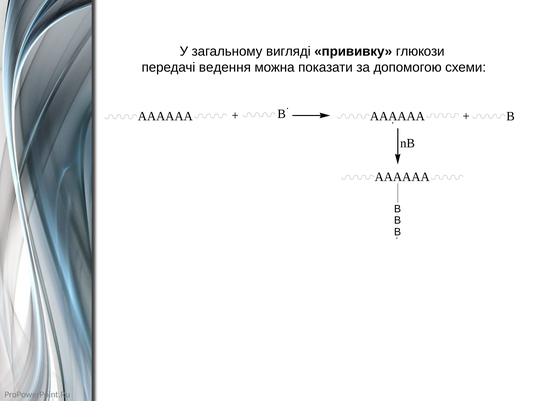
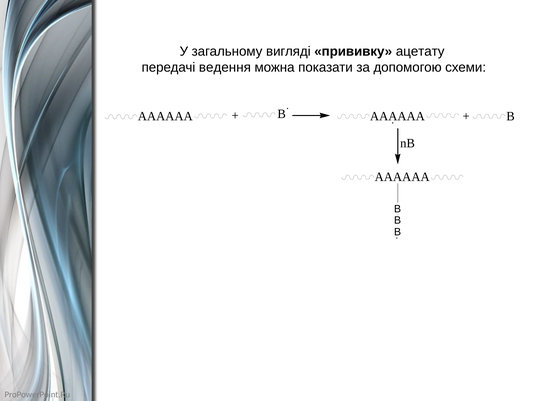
глюкози: глюкози -> ацетату (420, 51)
